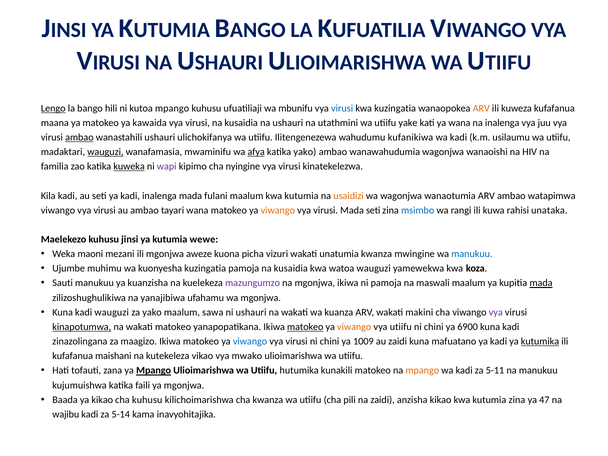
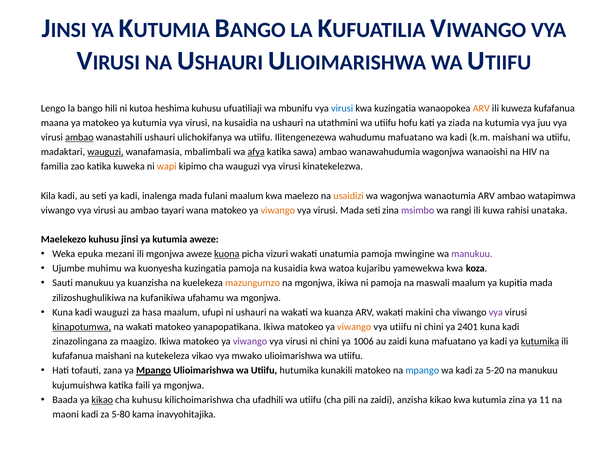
Lengo underline: present -> none (53, 108)
kutoa mpango: mpango -> heshima (172, 108)
matokeo ya kawaida: kawaida -> kutumia (150, 123)
yake: yake -> hofu (408, 123)
ya wana: wana -> ziada (459, 123)
na inalenga: inalenga -> kutumia (502, 123)
wahudumu kufanikiwa: kufanikiwa -> mafuatano (410, 137)
k.m usilaumu: usilaumu -> maishani (511, 137)
mwaminifu: mwaminifu -> mbalimbali (208, 152)
katika yako: yako -> sawa (305, 152)
kuweka underline: present -> none (129, 167)
wapi colour: purple -> orange (167, 167)
cha nyingine: nyingine -> wauguzi (243, 167)
maalum kwa kutumia: kutumia -> maelezo (302, 196)
msimbo colour: blue -> purple (418, 210)
kutumia wewe: wewe -> aweze (204, 239)
maoni: maoni -> epuka (90, 254)
kuona underline: none -> present (227, 254)
unatumia kwanza: kwanza -> pamoja (377, 254)
manukuu colour: blue -> purple (472, 254)
watoa wauguzi: wauguzi -> kujaribu (374, 269)
mazungumzo colour: purple -> orange (253, 283)
mada underline: present -> none (541, 283)
yanajibiwa: yanajibiwa -> kufanikiwa (163, 298)
za yako: yako -> hasa (152, 312)
sawa: sawa -> ufupi (213, 312)
matokeo underline: present -> none (305, 327)
6900: 6900 -> 2401 (468, 327)
viwango colour: blue -> purple (250, 341)
1009: 1009 -> 1006 (363, 341)
mpango colour: orange -> blue (422, 371)
5-11: 5-11 -> 5-20 (495, 371)
kikao underline: none -> present (102, 400)
cha kwanza: kwanza -> ufadhili (268, 400)
47: 47 -> 11 (544, 400)
wajibu: wajibu -> maoni (66, 414)
5-14: 5-14 -> 5-80 (121, 414)
